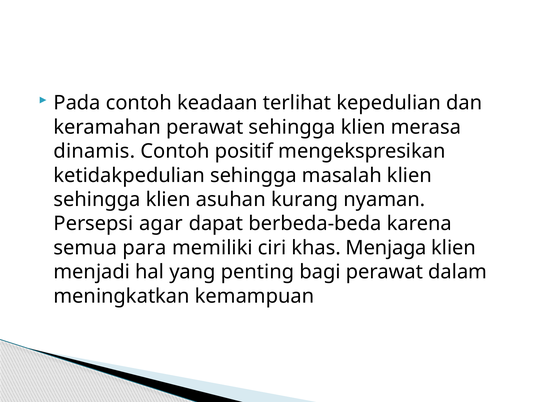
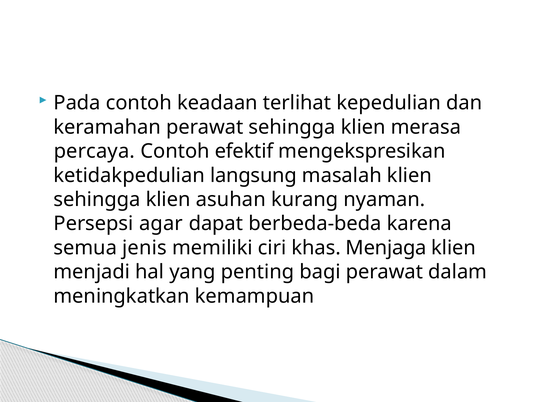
dinamis: dinamis -> percaya (94, 151)
positif: positif -> efektif (244, 151)
ketidakpedulian sehingga: sehingga -> langsung (253, 175)
para: para -> jenis (144, 248)
